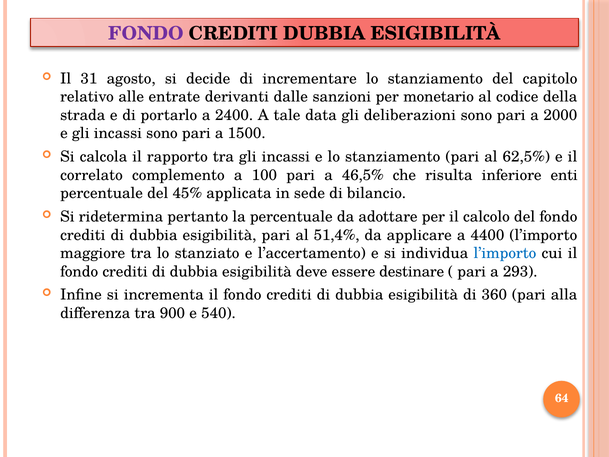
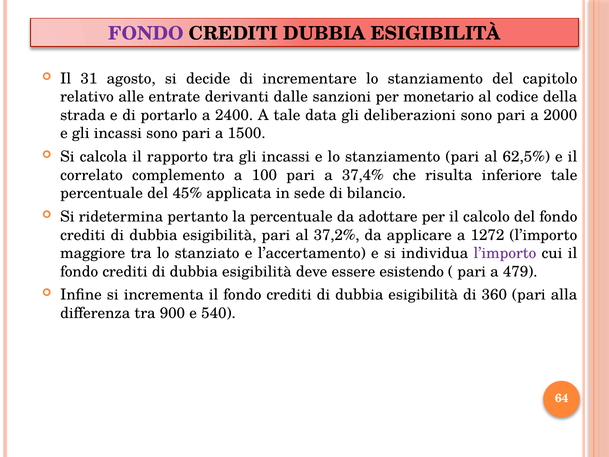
46,5%: 46,5% -> 37,4% (363, 175)
inferiore enti: enti -> tale (564, 175)
51,4%: 51,4% -> 37,2% (337, 235)
4400: 4400 -> 1272 (487, 235)
l’importo colour: blue -> purple (505, 253)
destinare: destinare -> esistendo (412, 271)
293: 293 -> 479 (520, 271)
